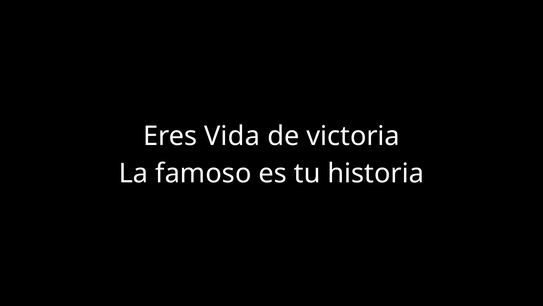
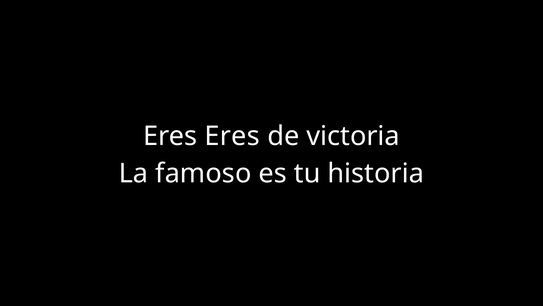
Eres Vida: Vida -> Eres (232, 136)
